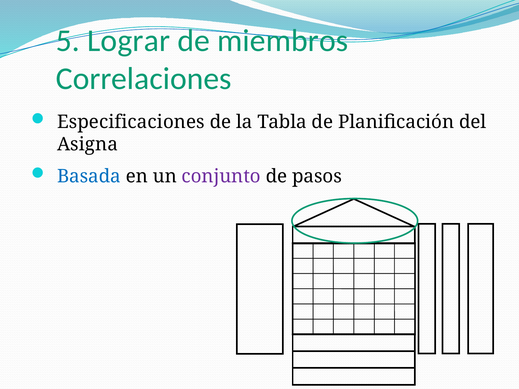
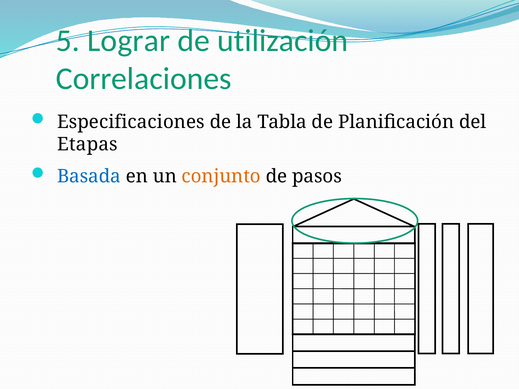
miembros: miembros -> utilización (283, 41)
Asigna: Asigna -> Etapas (87, 144)
conjunto colour: purple -> orange (221, 176)
